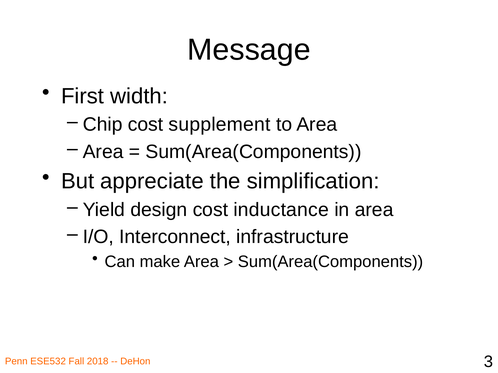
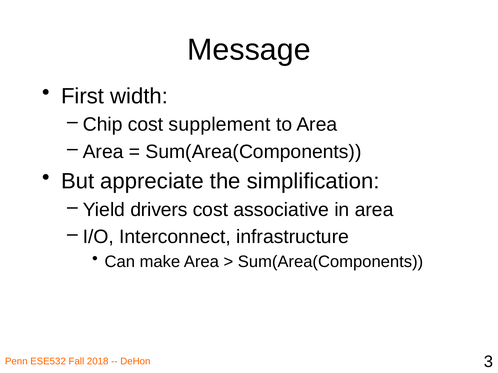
design: design -> drivers (159, 210)
inductance: inductance -> associative (281, 210)
